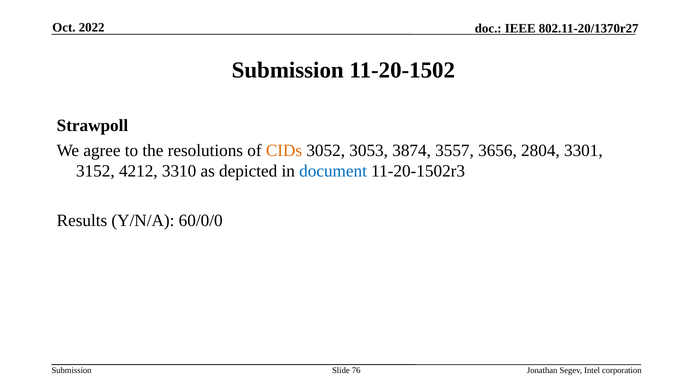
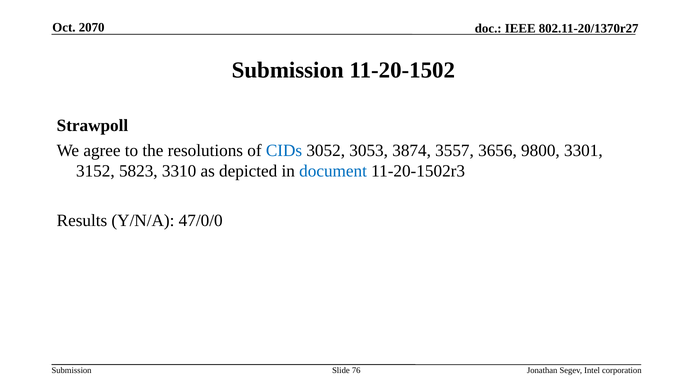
2022: 2022 -> 2070 (92, 27)
CIDs colour: orange -> blue (284, 151)
2804: 2804 -> 9800 (540, 151)
4212: 4212 -> 5823 (138, 171)
60/0/0: 60/0/0 -> 47/0/0 (201, 221)
